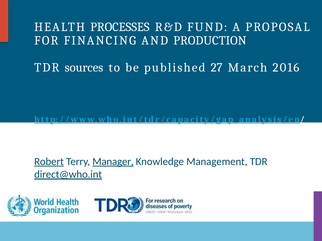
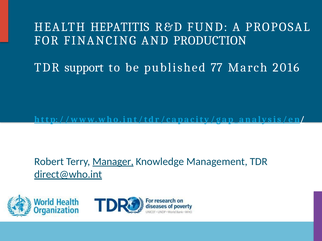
PROCESSES: PROCESSES -> HEPATITIS (120, 27)
sources: sources -> support (84, 68)
27: 27 -> 77 (217, 68)
Robert underline: present -> none (49, 162)
